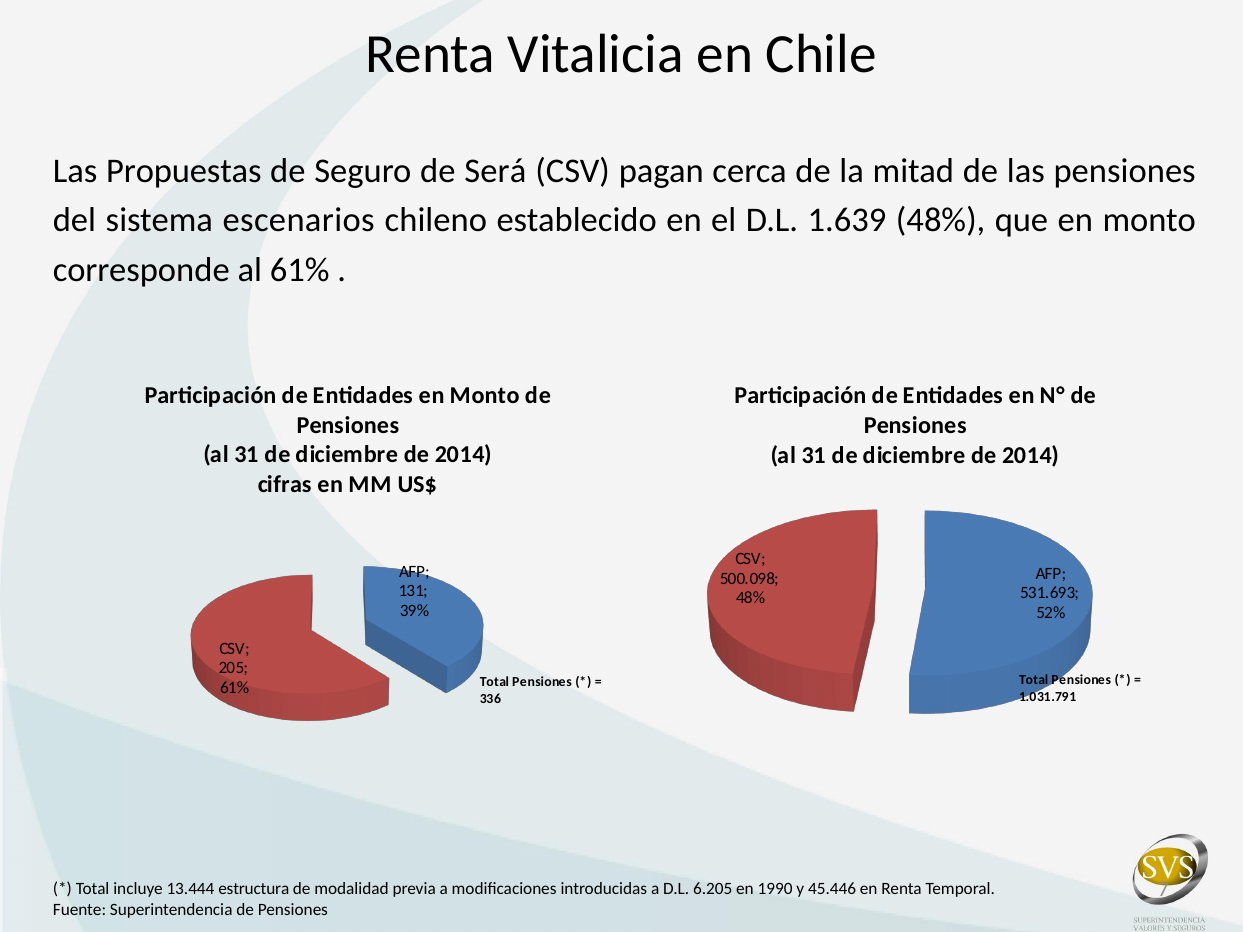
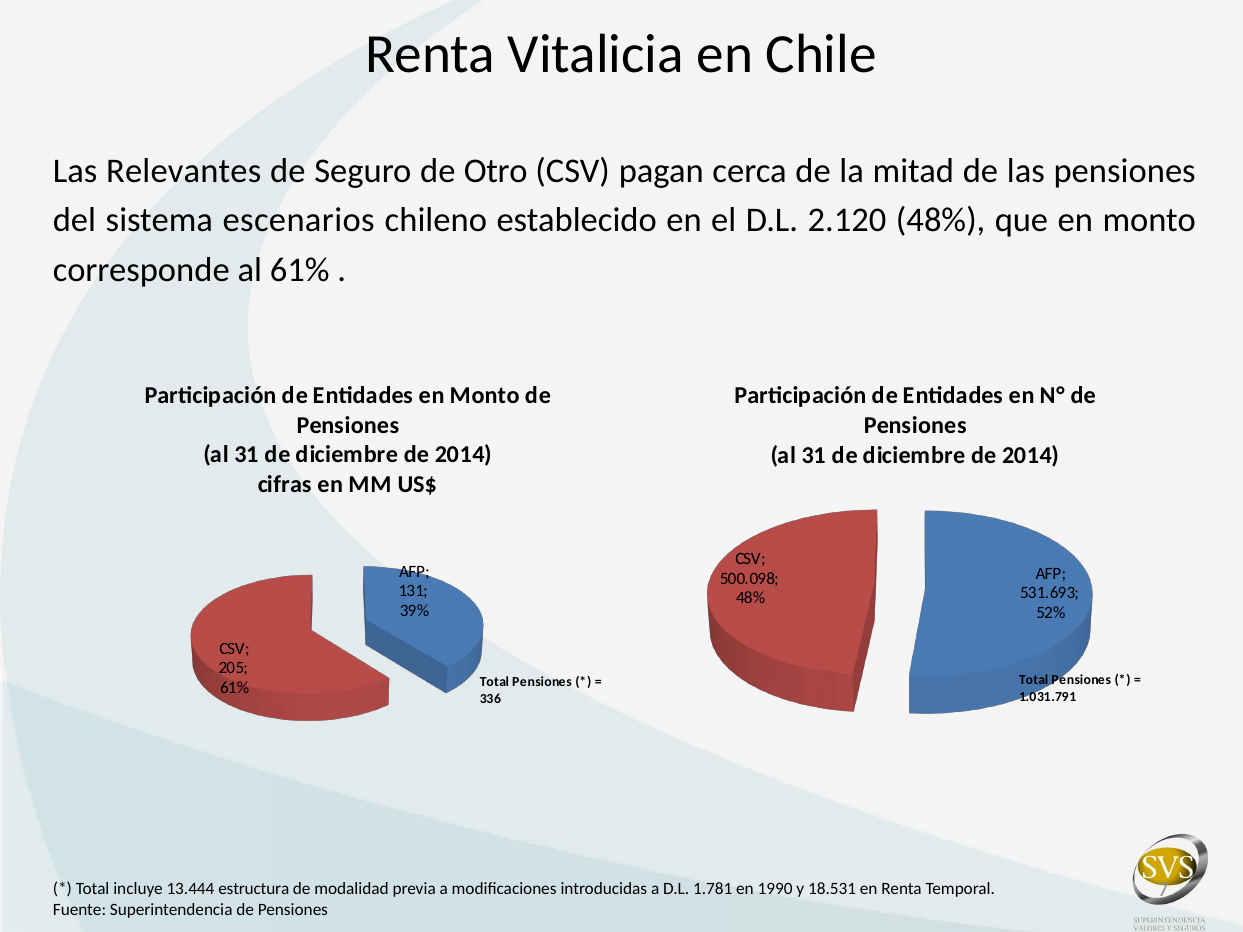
Propuestas: Propuestas -> Relevantes (184, 171)
Será: Será -> Otro (496, 171)
1.639: 1.639 -> 2.120 (847, 221)
6.205: 6.205 -> 1.781 (713, 889)
45.446: 45.446 -> 18.531 (832, 889)
